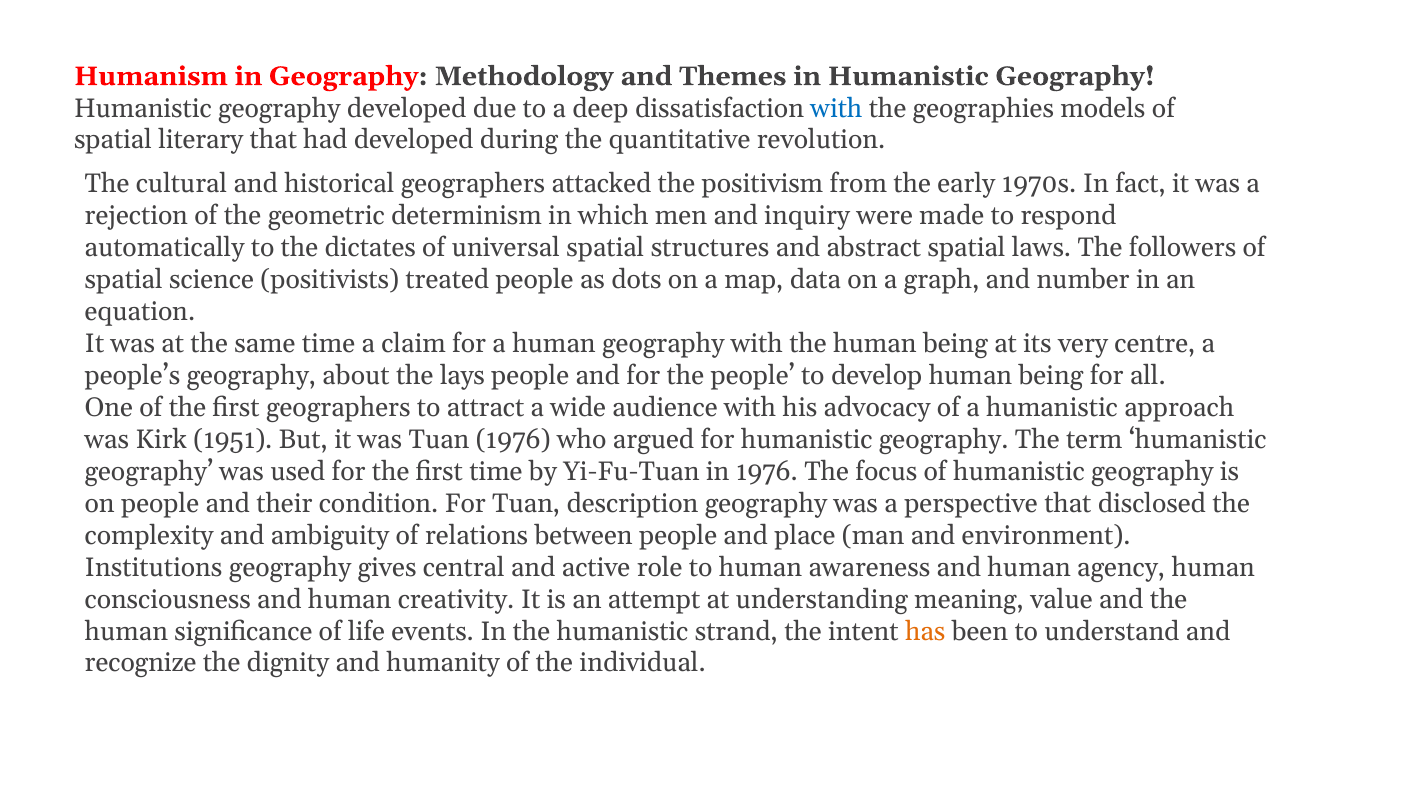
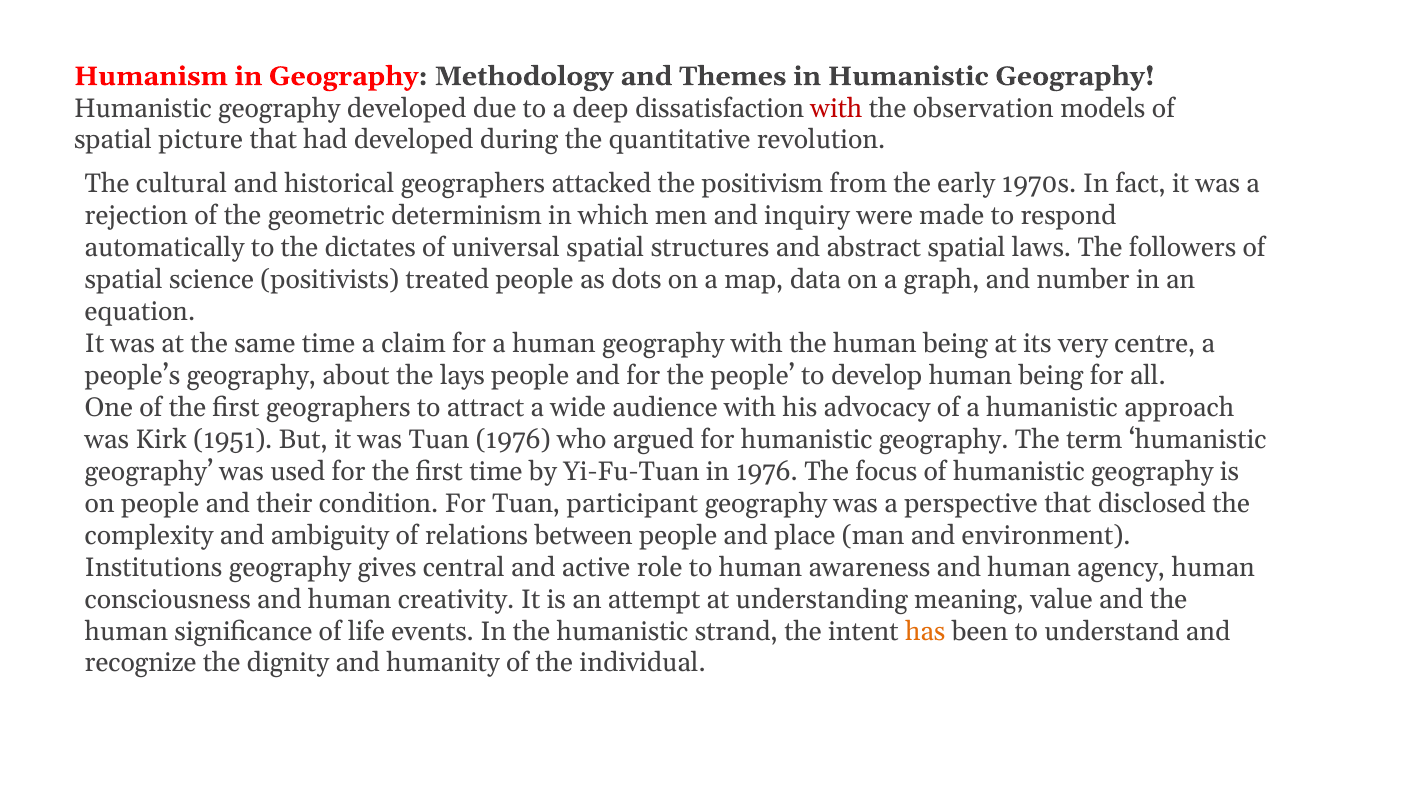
with colour: blue -> red (836, 108)
geographies: geographies -> observation (983, 108)
literary: literary -> picture (201, 140)
description: description -> participant (632, 503)
